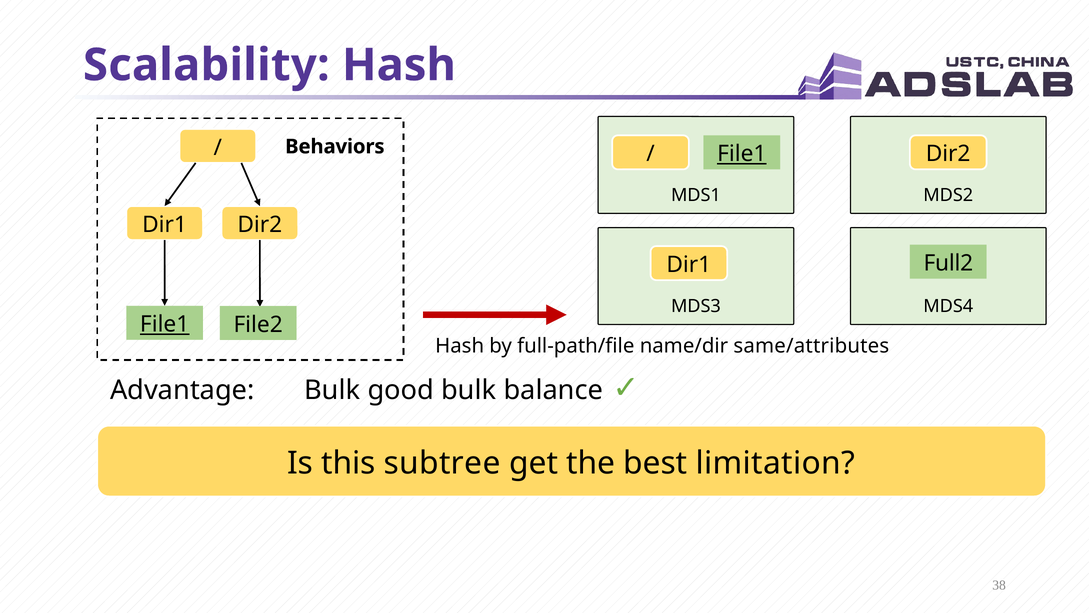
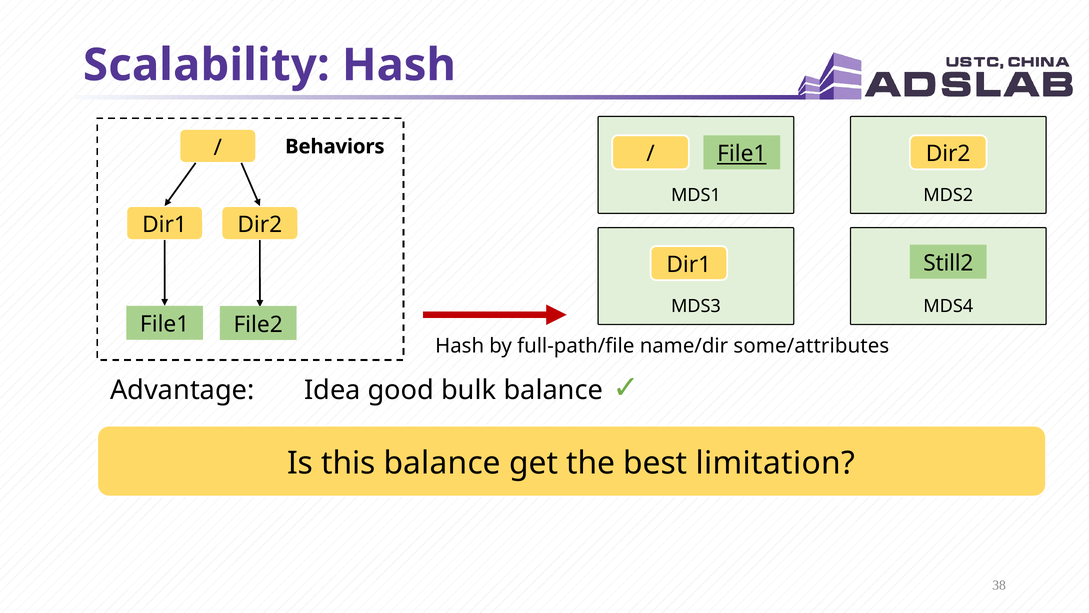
Full2: Full2 -> Still2 (948, 263)
File1 underline: present -> none (165, 324)
same/attributes: same/attributes -> some/attributes (811, 346)
Advantage Bulk: Bulk -> Idea (332, 390)
this subtree: subtree -> balance (442, 463)
